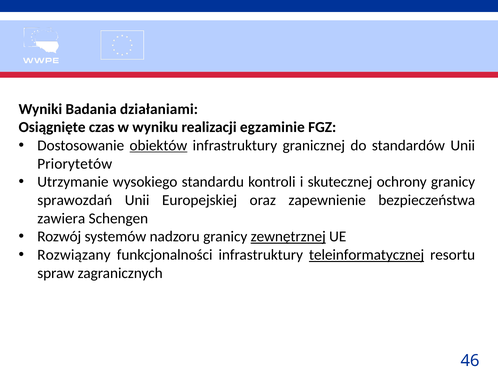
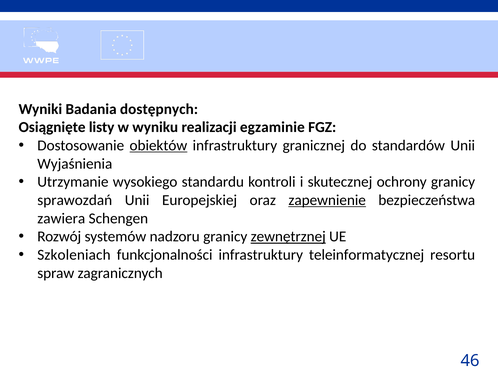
działaniami: działaniami -> dostępnych (159, 109)
czas: czas -> listy (102, 127)
Priorytetów: Priorytetów -> Wyjaśnienia (75, 164)
zapewnienie underline: none -> present (327, 200)
Rozwiązany: Rozwiązany -> Szkoleniach (74, 255)
teleinformatycznej underline: present -> none (367, 255)
